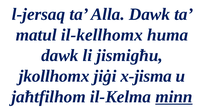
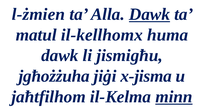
l-jersaq: l-jersaq -> l-żmien (38, 14)
Dawk underline: none -> present (149, 14)
jkollhomx: jkollhomx -> jgħożżuha (54, 76)
